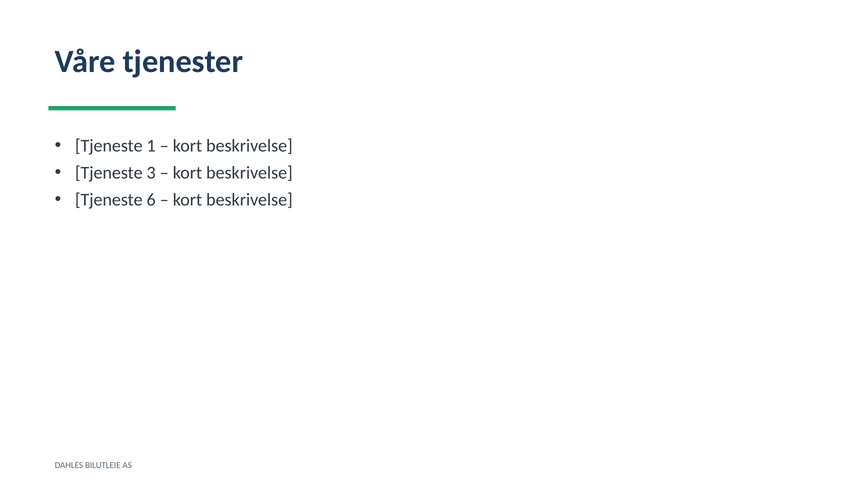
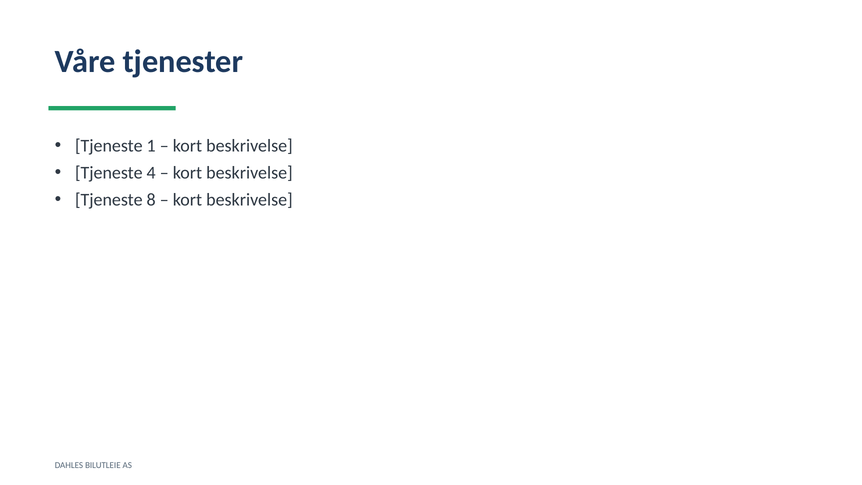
3: 3 -> 4 (151, 173)
6: 6 -> 8 (151, 200)
